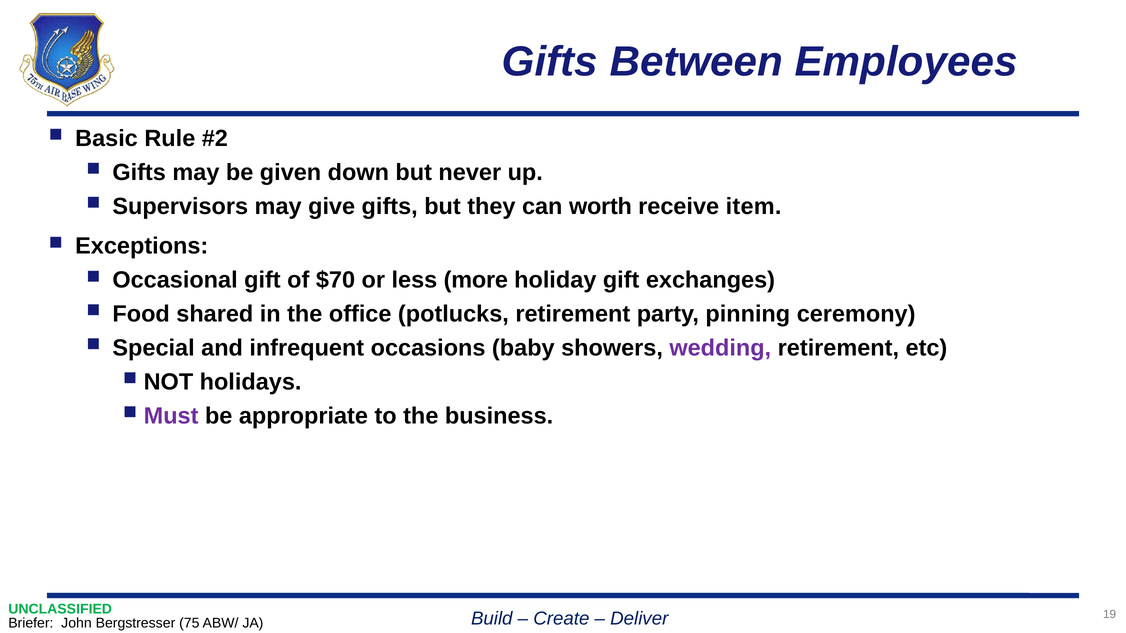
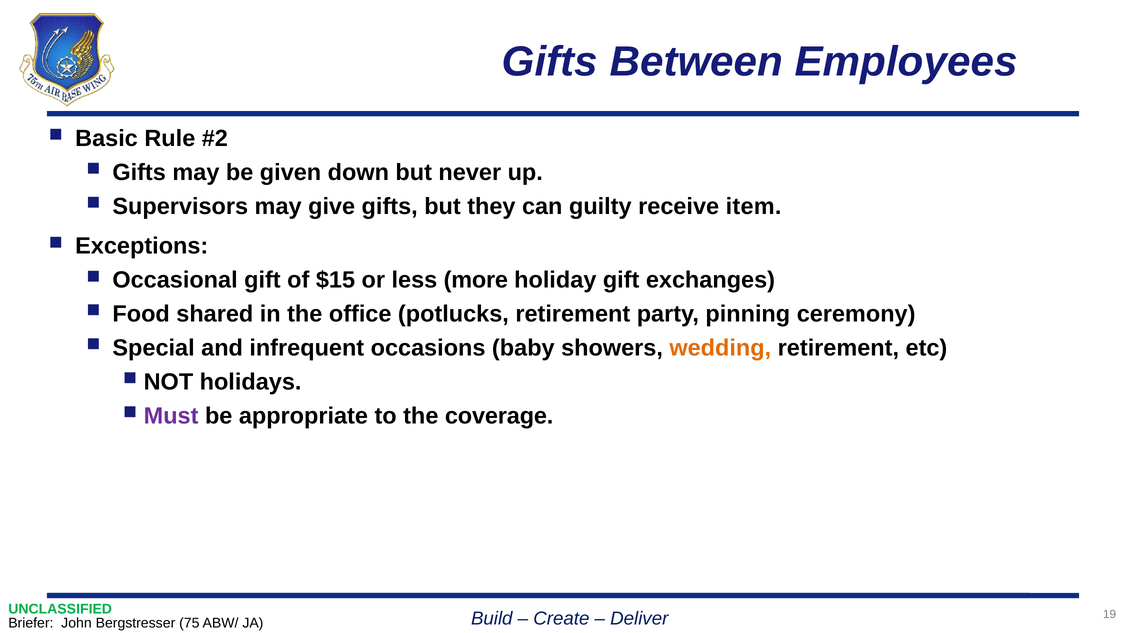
worth: worth -> guilty (600, 207)
$70: $70 -> $15 (335, 280)
wedding colour: purple -> orange (720, 348)
business: business -> coverage (499, 416)
